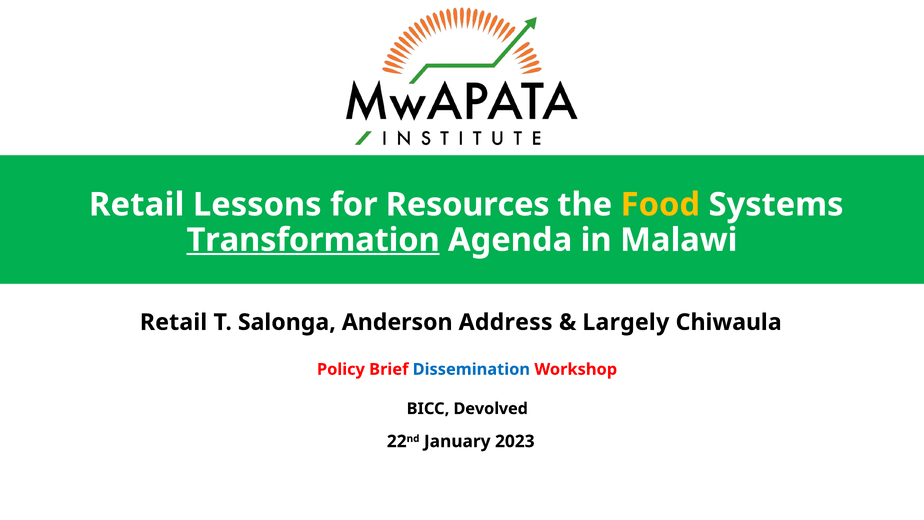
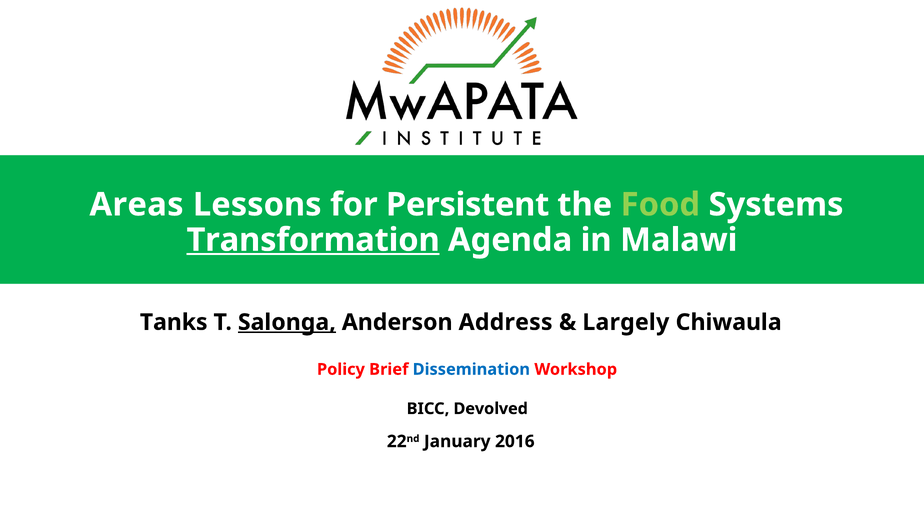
Retail: Retail -> Areas (137, 205)
Resources: Resources -> Persistent (468, 205)
Food colour: yellow -> light green (660, 205)
Retail: Retail -> Tanks (174, 322)
Salonga underline: none -> present (287, 322)
2023: 2023 -> 2016 (515, 441)
